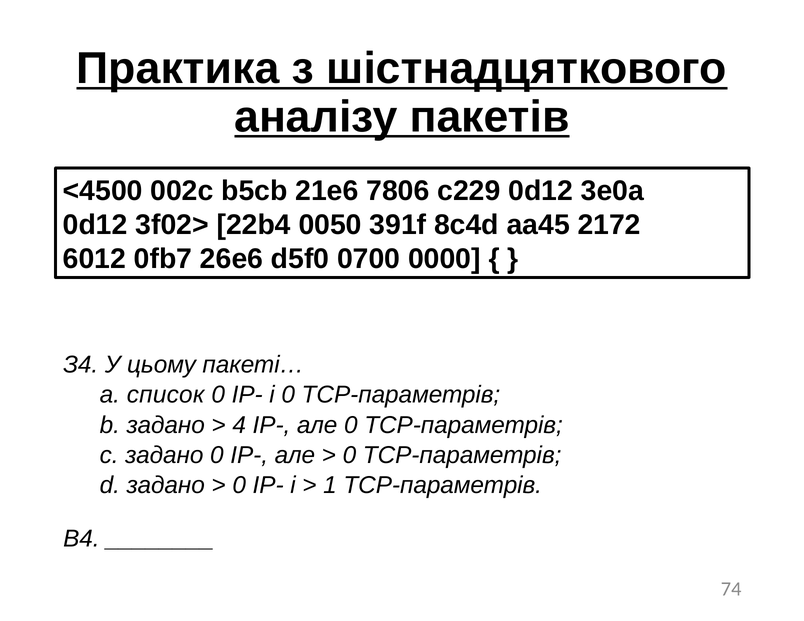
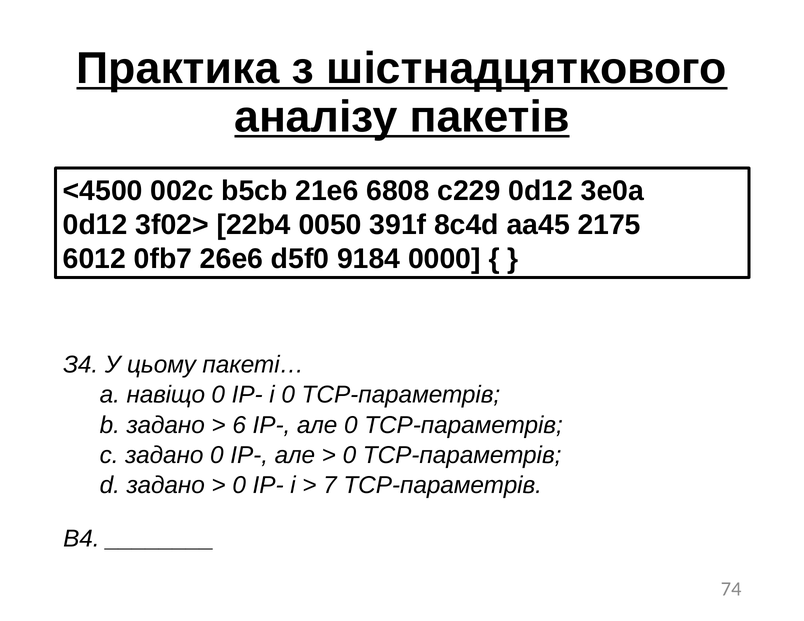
7806: 7806 -> 6808 (398, 191)
2172: 2172 -> 2175 (609, 225)
0700: 0700 -> 9184 (369, 259)
список: список -> навіщо (166, 395)
4: 4 -> 6 (239, 425)
1: 1 -> 7 (330, 486)
